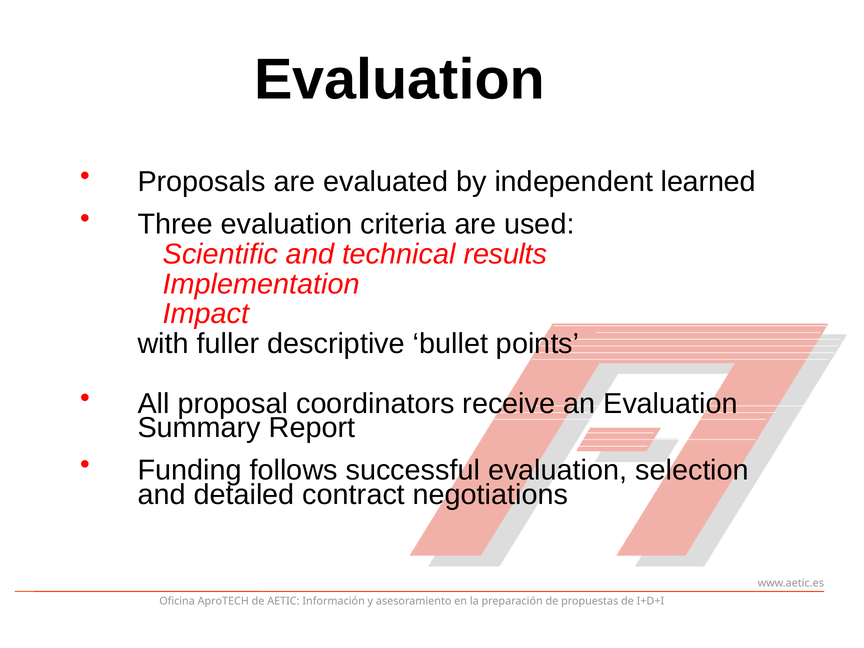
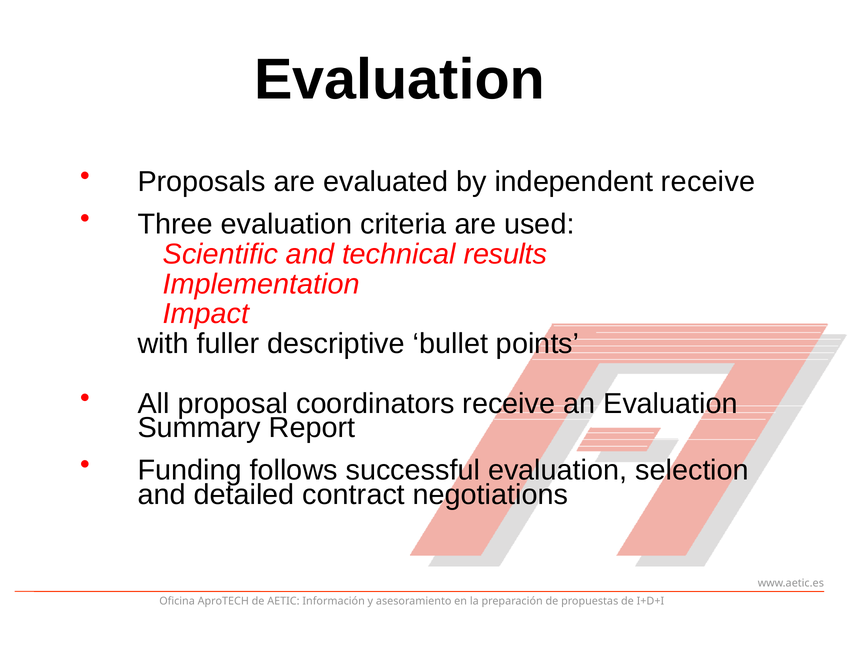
independent learned: learned -> receive (708, 182)
